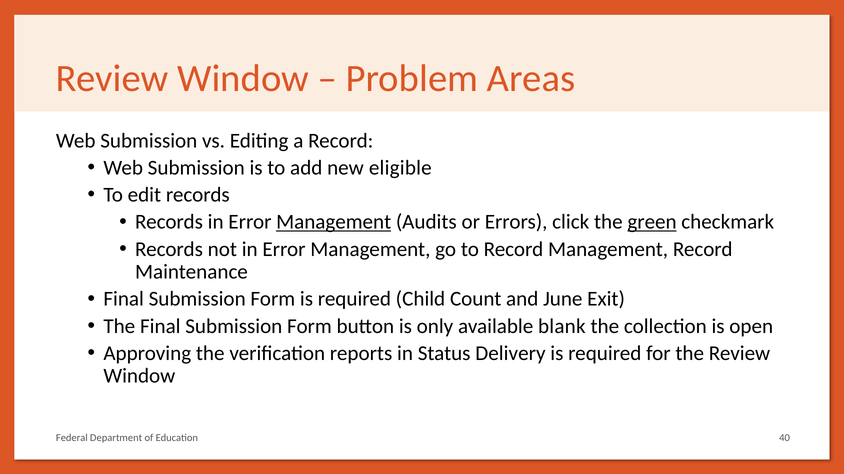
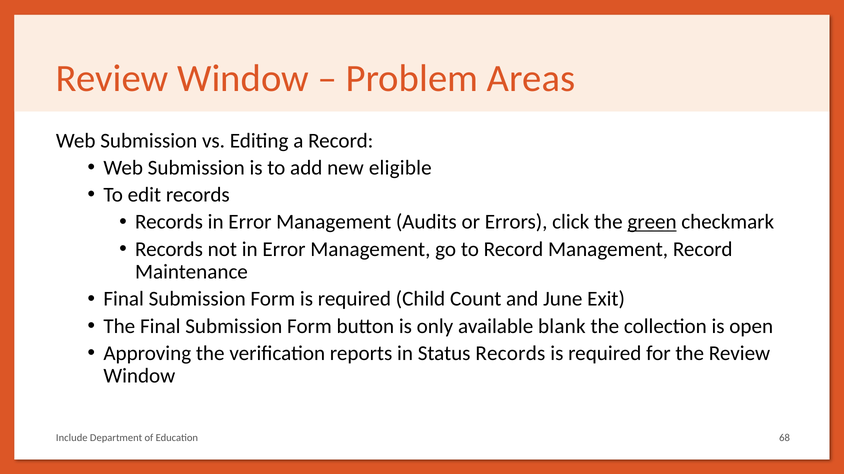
Management underline: present -> none (334, 222)
Status Delivery: Delivery -> Records (510, 354)
Federal: Federal -> Include (72, 438)
40: 40 -> 68 (785, 438)
